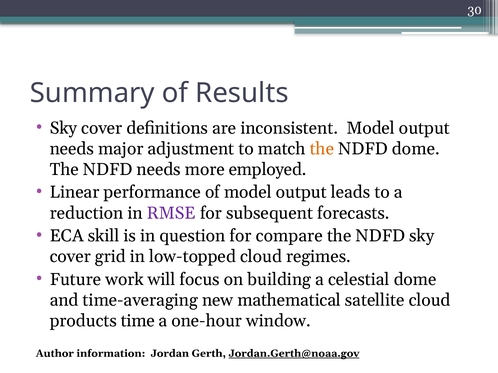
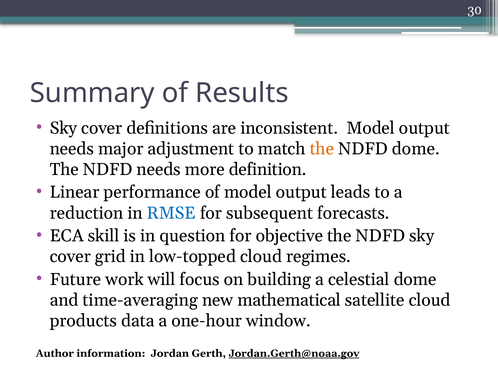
employed: employed -> definition (268, 170)
RMSE colour: purple -> blue (171, 213)
compare: compare -> objective (289, 236)
time: time -> data (138, 321)
